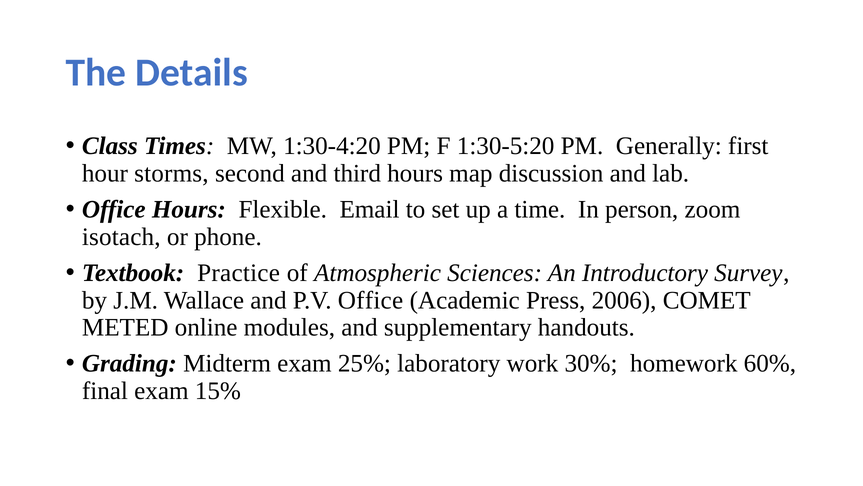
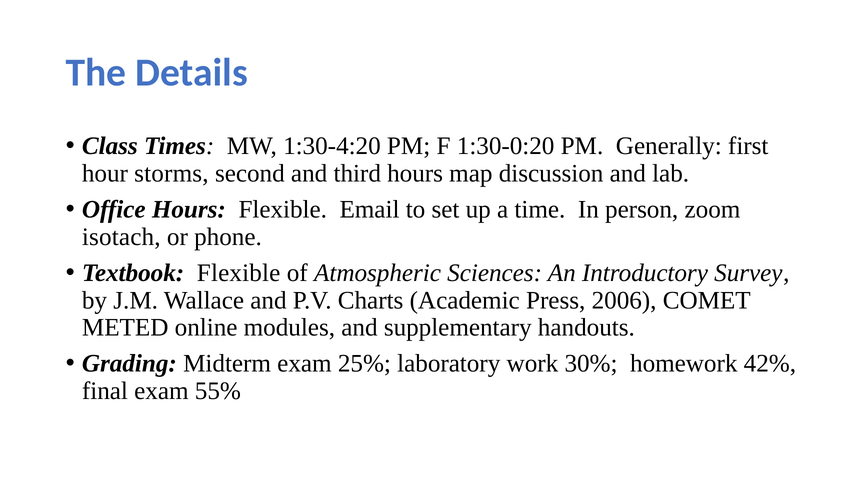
1:30-5:20: 1:30-5:20 -> 1:30-0:20 (506, 146)
Textbook Practice: Practice -> Flexible (239, 273)
P.V Office: Office -> Charts (371, 300)
60%: 60% -> 42% (770, 363)
15%: 15% -> 55% (218, 390)
